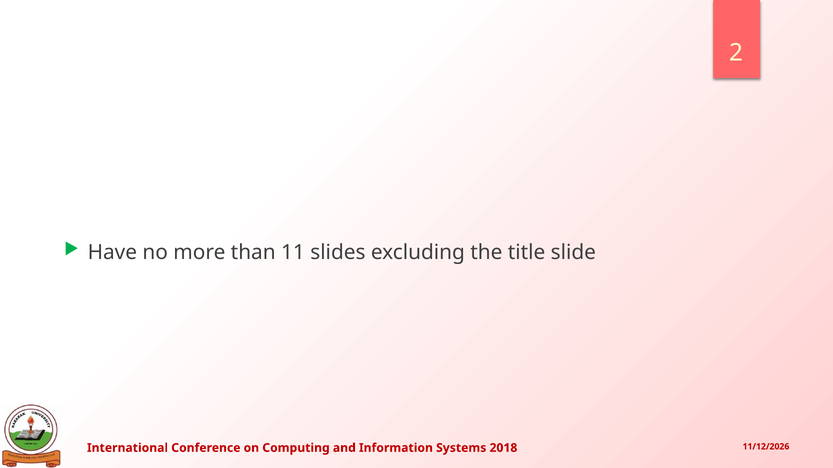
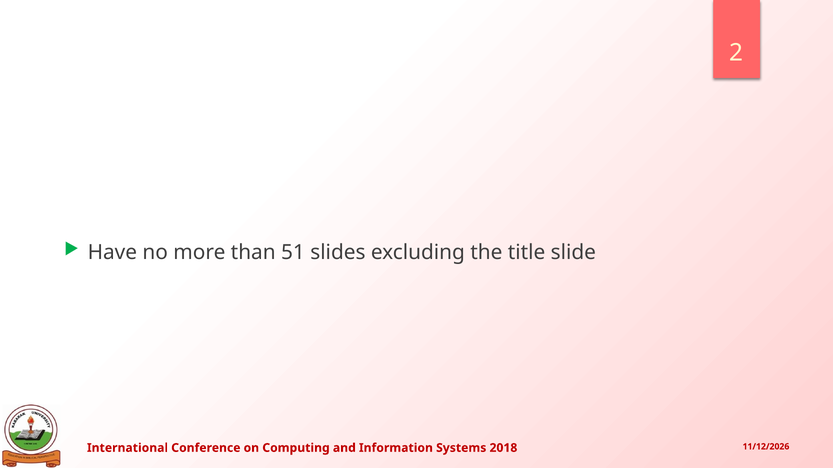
11: 11 -> 51 (293, 252)
